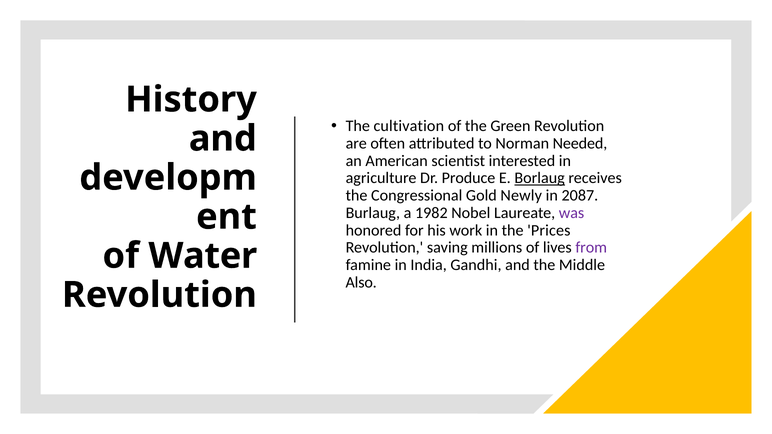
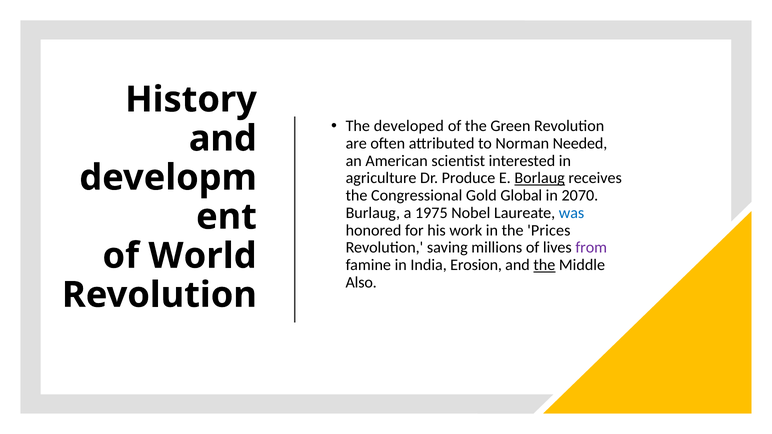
cultivation: cultivation -> developed (409, 126)
Newly: Newly -> Global (521, 196)
2087: 2087 -> 2070 (580, 196)
1982: 1982 -> 1975 (431, 213)
was colour: purple -> blue (572, 213)
Water: Water -> World (203, 256)
Gandhi: Gandhi -> Erosion (476, 265)
the underline: none -> present (544, 265)
